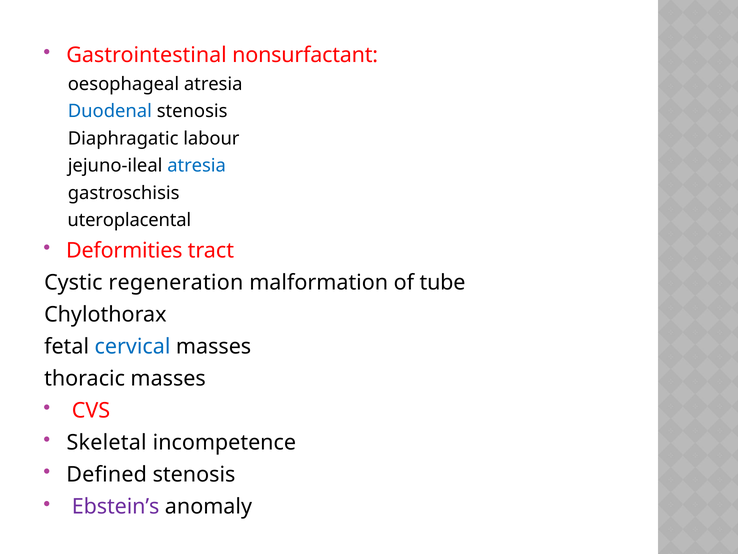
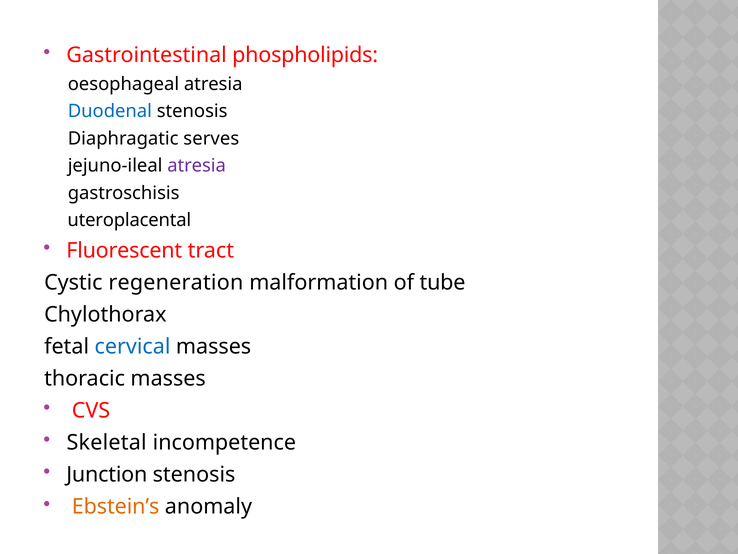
nonsurfactant: nonsurfactant -> phospholipids (305, 55)
labour: labour -> serves (211, 138)
atresia colour: blue -> purple (197, 166)
Deformities: Deformities -> Fluorescent (124, 250)
Defined: Defined -> Junction (107, 474)
Ebstein’s colour: purple -> orange (116, 506)
